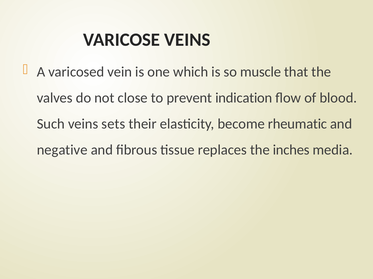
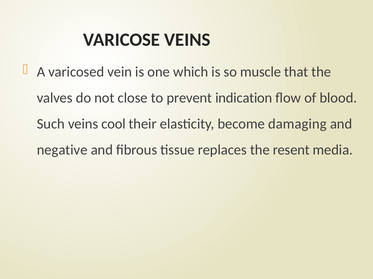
sets: sets -> cool (113, 124)
rheumatic: rheumatic -> damaging (297, 124)
inches: inches -> resent (291, 150)
